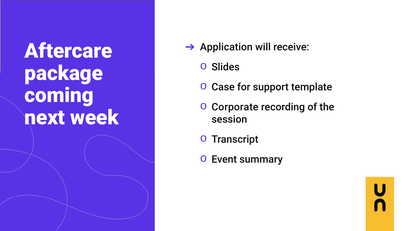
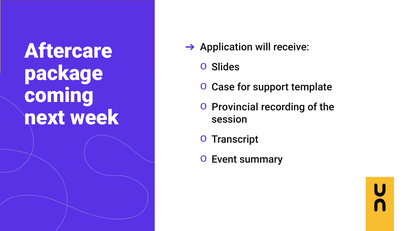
Corporate: Corporate -> Provincial (235, 108)
